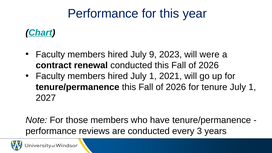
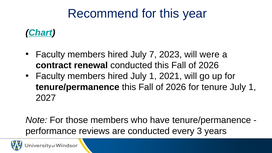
Performance: Performance -> Recommend (103, 14)
9: 9 -> 7 (153, 54)
